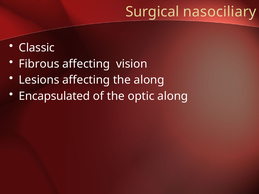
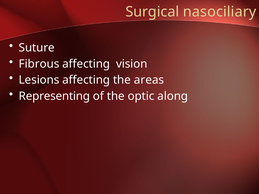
Classic: Classic -> Suture (37, 48)
the along: along -> areas (149, 80)
Encapsulated: Encapsulated -> Representing (54, 96)
